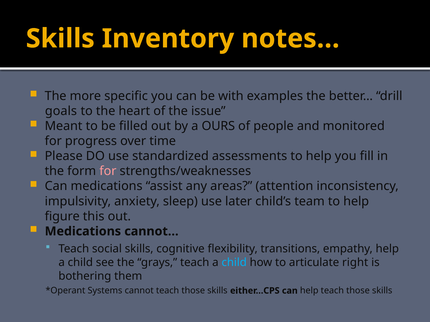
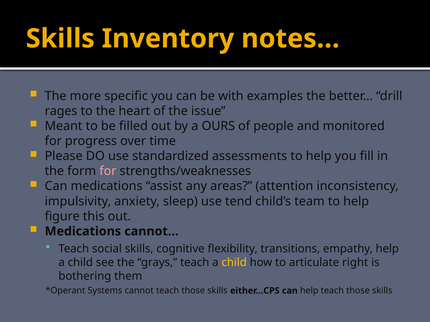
goals: goals -> rages (61, 111)
later: later -> tend (239, 202)
child colour: light blue -> yellow (234, 263)
